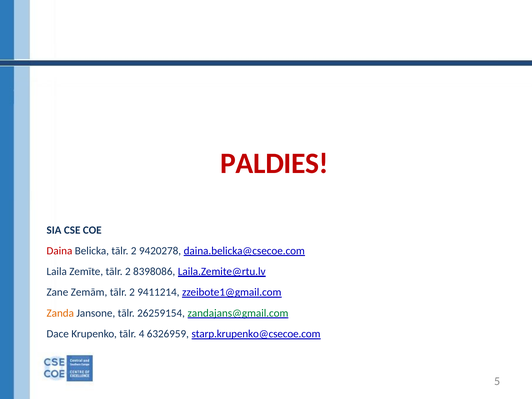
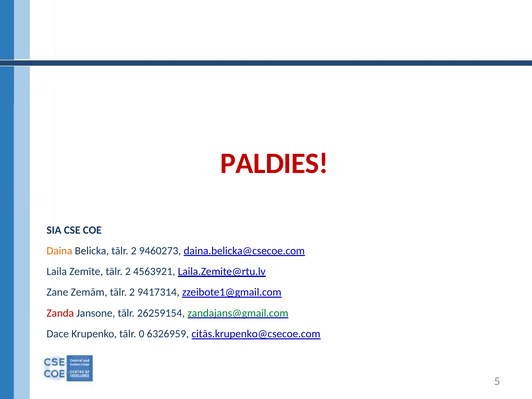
Daina colour: red -> orange (59, 251)
9420278: 9420278 -> 9460273 (160, 251)
8398086: 8398086 -> 4563921 (154, 272)
9411214: 9411214 -> 9417314 (158, 292)
Zanda colour: orange -> red (60, 313)
4: 4 -> 0 (142, 334)
starp.krupenko@csecoe.com: starp.krupenko@csecoe.com -> citās.krupenko@csecoe.com (256, 334)
